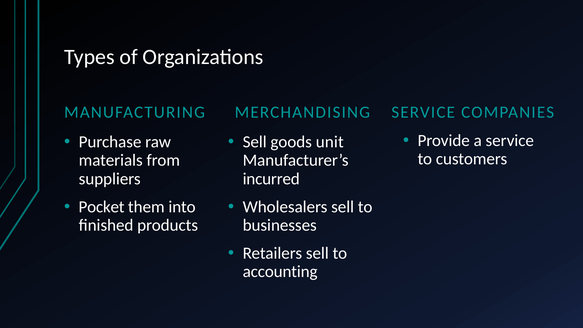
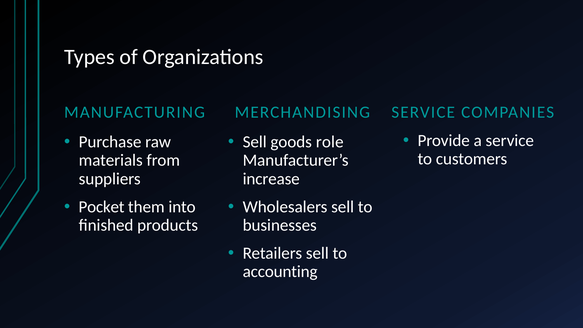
unit: unit -> role (330, 142)
incurred: incurred -> increase (271, 179)
